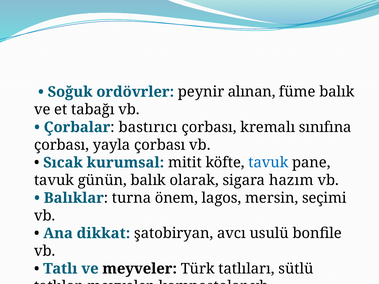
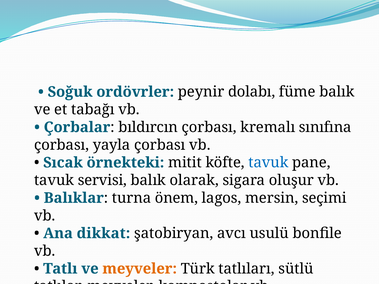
alınan: alınan -> dolabı (252, 92)
bastırıcı: bastırıcı -> bıldırcın (148, 127)
kurumsal: kurumsal -> örnekteki (125, 163)
günün: günün -> servisi (102, 180)
hazım: hazım -> oluşur (291, 180)
meyveler colour: black -> orange (140, 269)
